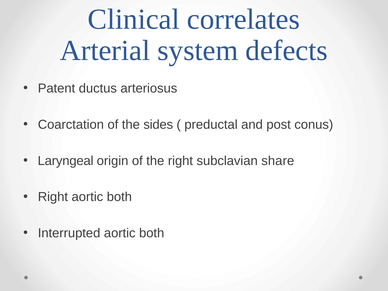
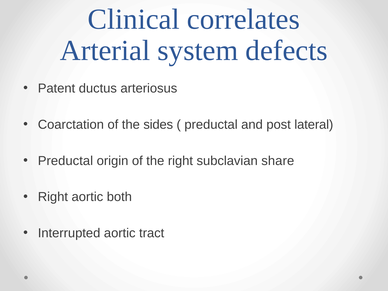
conus: conus -> lateral (314, 125)
Laryngeal: Laryngeal -> Preductal (65, 161)
Interrupted aortic both: both -> tract (152, 233)
